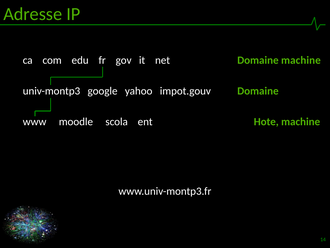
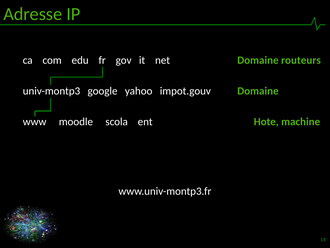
Domaine machine: machine -> routeurs (301, 60)
